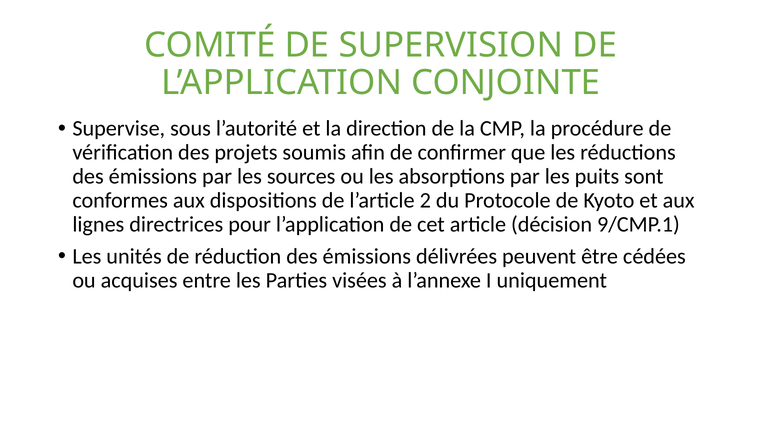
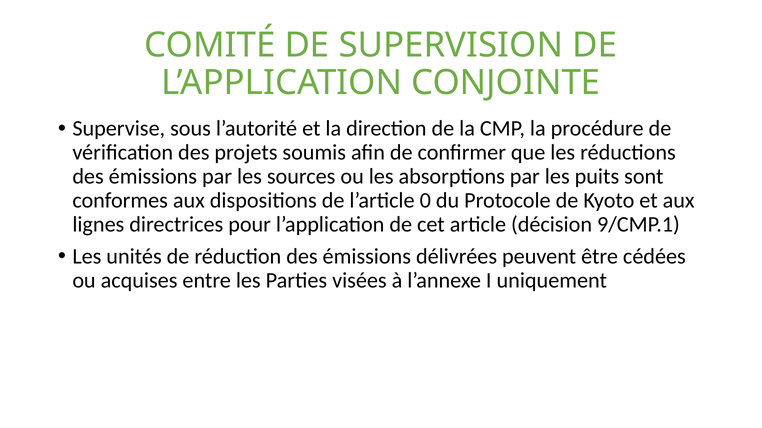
2: 2 -> 0 (425, 201)
